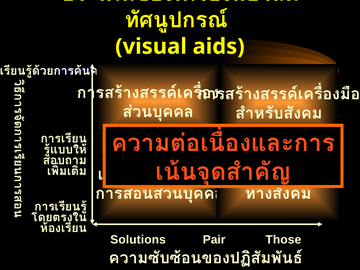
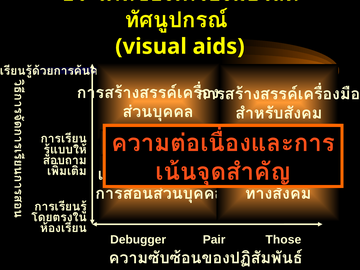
Solutions: Solutions -> Debugger (138, 240)
